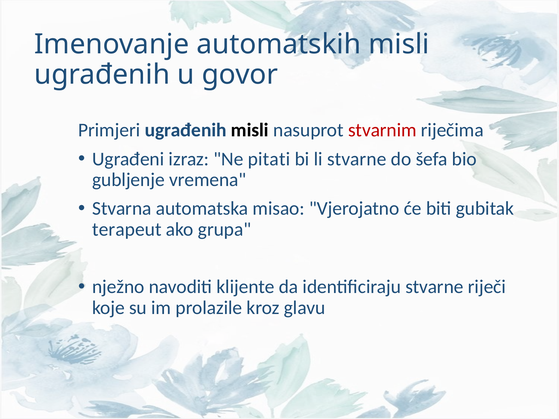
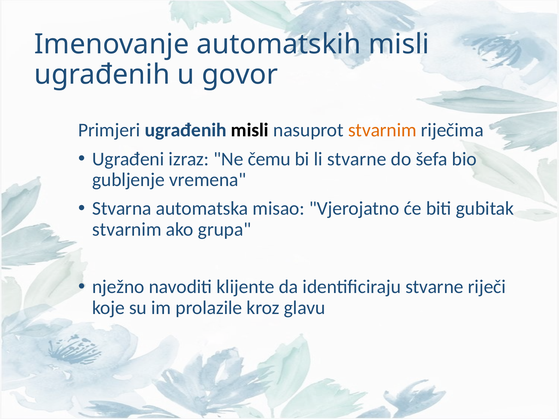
stvarnim colour: red -> orange (382, 130)
pitati: pitati -> čemu (269, 159)
terapeut: terapeut -> stvarnim (127, 230)
